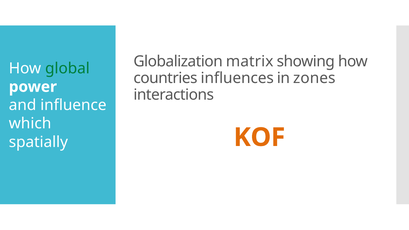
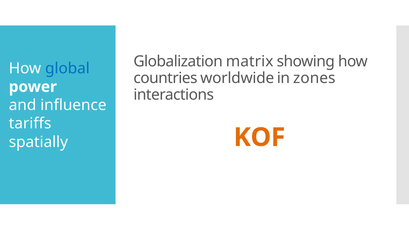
global colour: green -> blue (67, 68)
influences: influences -> worldwide (237, 78)
which: which -> tariffs (30, 124)
